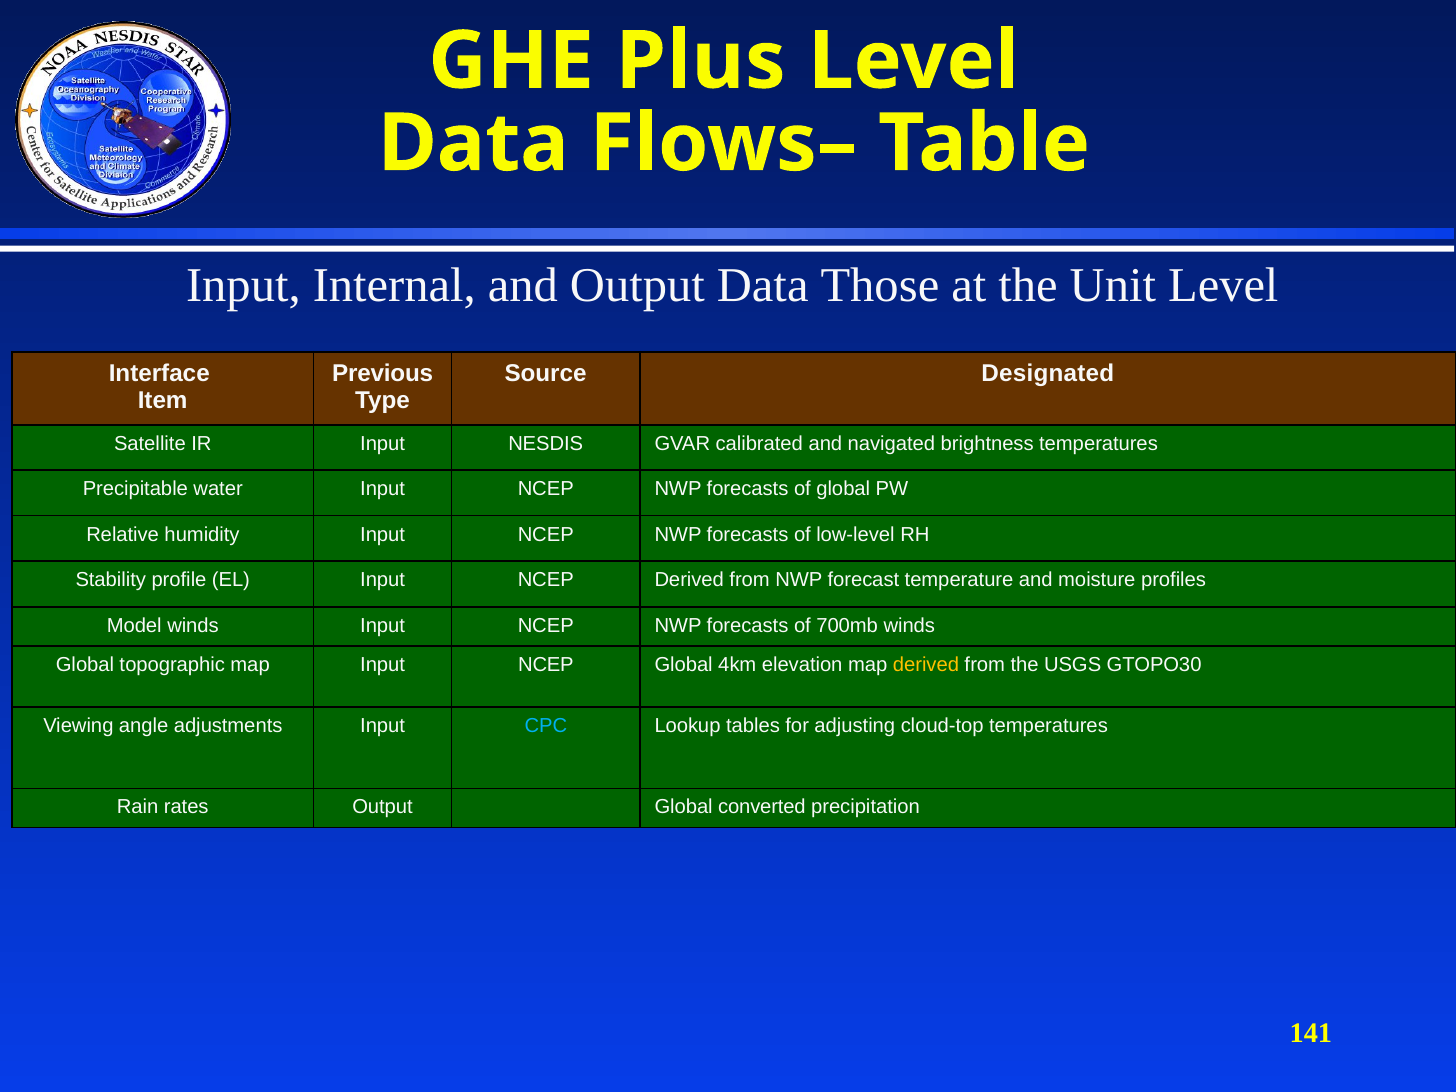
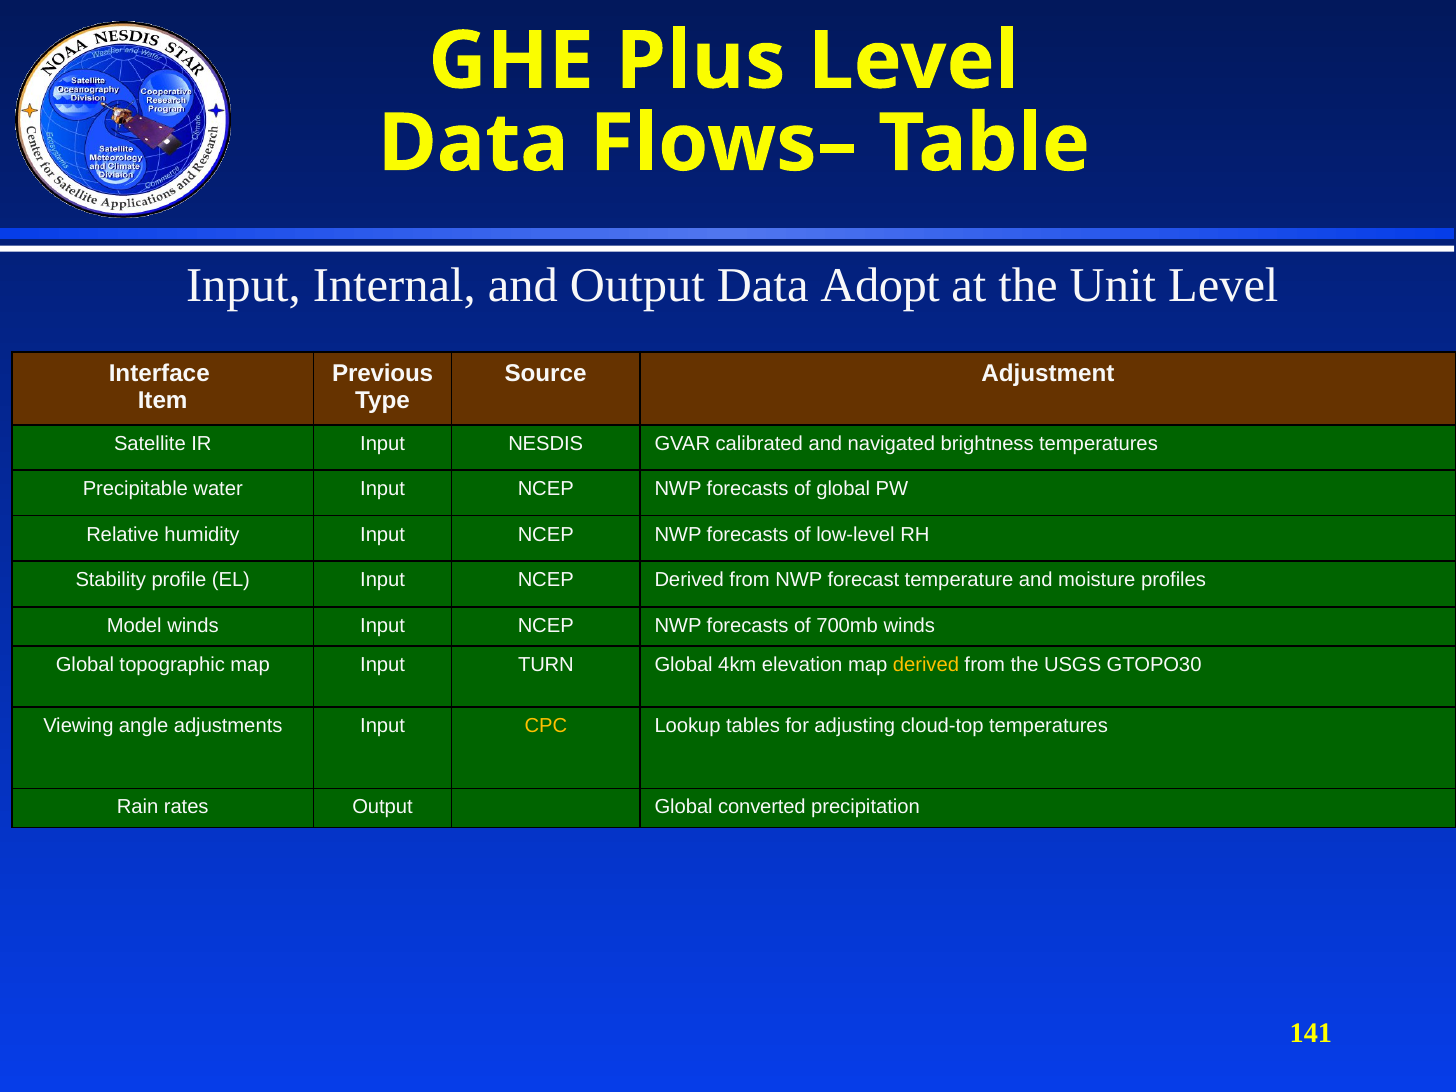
Those: Those -> Adopt (880, 285)
Designated: Designated -> Adjustment (1048, 373)
map Input NCEP: NCEP -> TURN (546, 665)
CPC colour: light blue -> yellow (546, 726)
